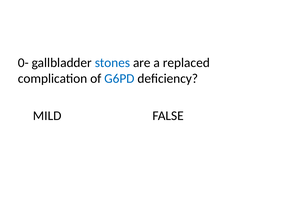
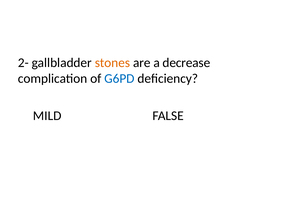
0-: 0- -> 2- (23, 63)
stones colour: blue -> orange (112, 63)
replaced: replaced -> decrease (186, 63)
